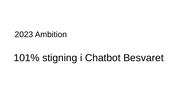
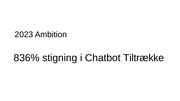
101%: 101% -> 836% (27, 58)
Besvaret: Besvaret -> Tiltrække (144, 58)
